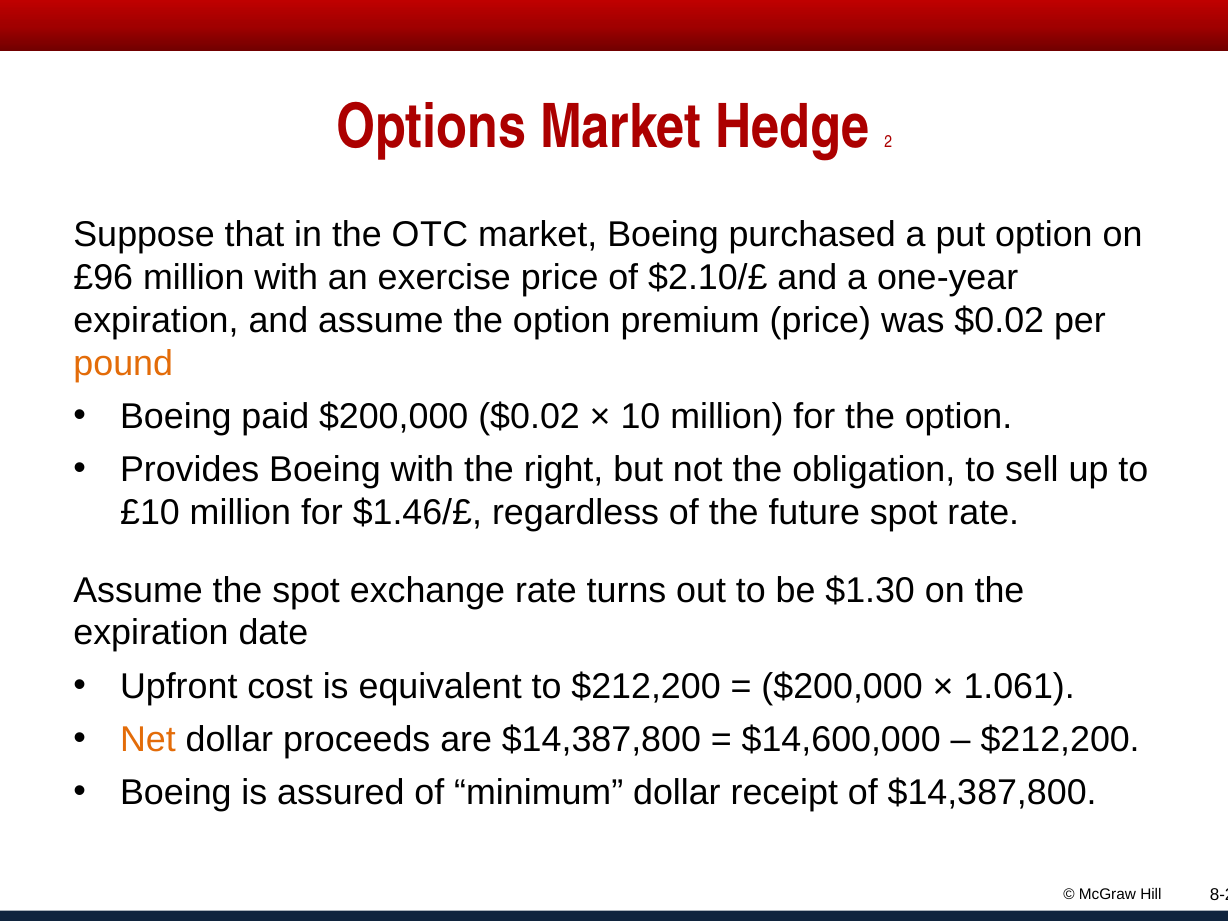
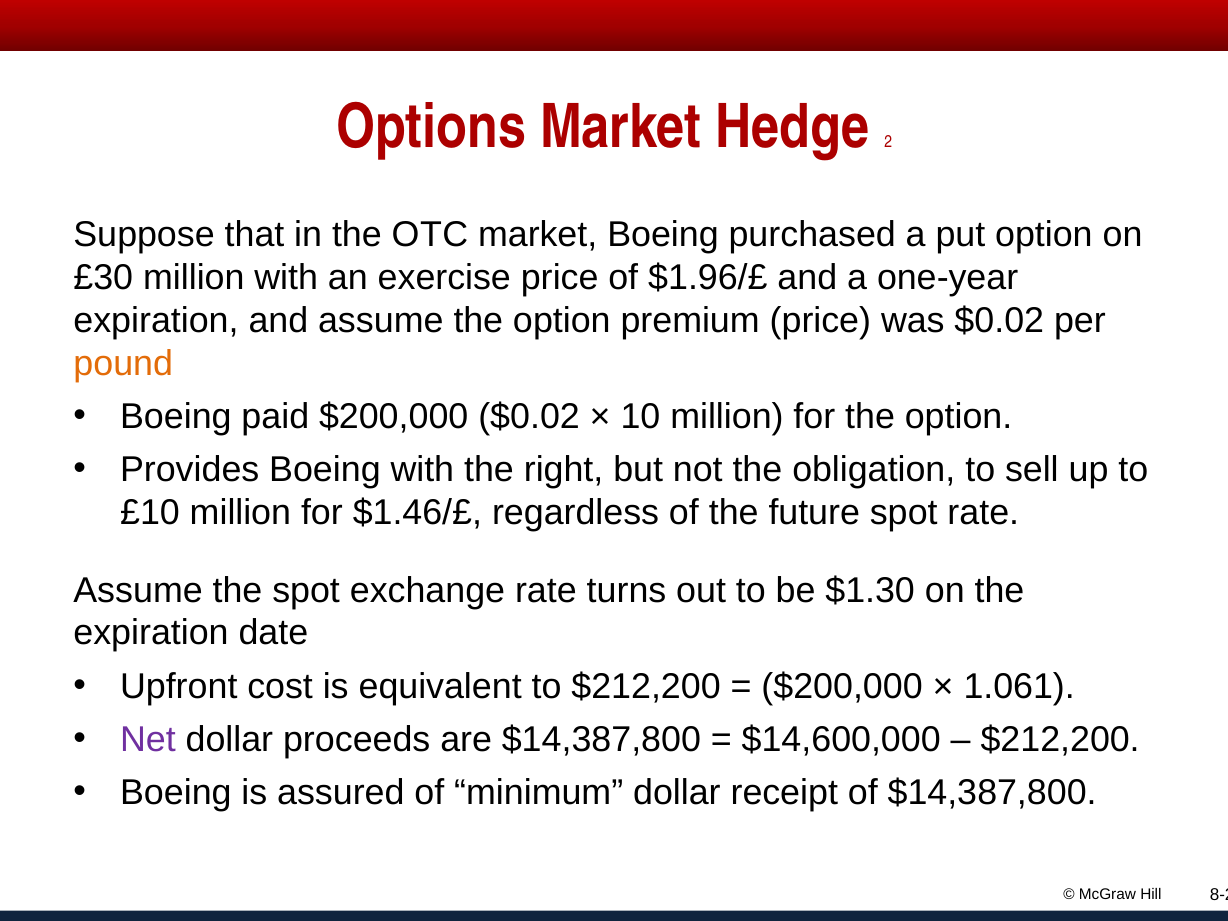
£96: £96 -> £30 (103, 278)
$2.10/£: $2.10/£ -> $1.96/£ (708, 278)
Net colour: orange -> purple (148, 740)
